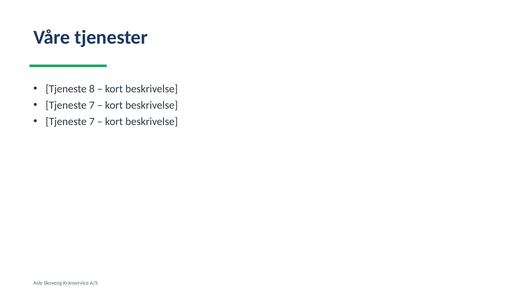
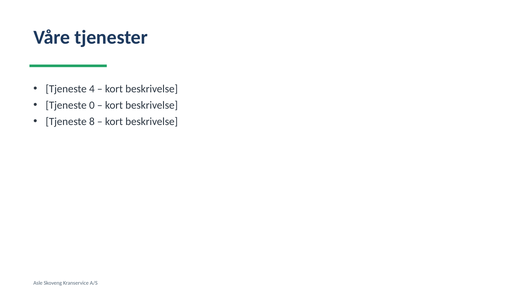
8: 8 -> 4 (92, 89)
7: 7 -> 0 (92, 105)
7: 7 -> 8 (92, 122)
